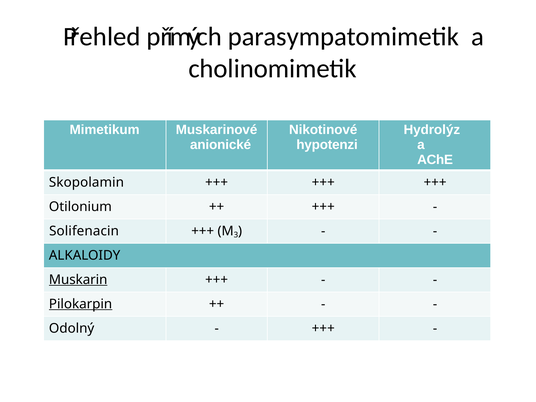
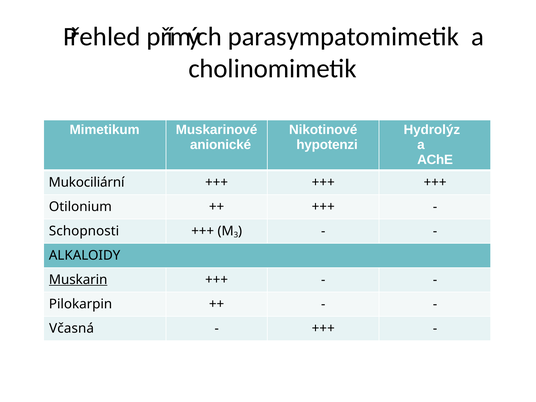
Skopolamin: Skopolamin -> Mukociliární (87, 182)
Solifenacin: Solifenacin -> Schopnosti (84, 231)
Pilokarpin underline: present -> none (81, 304)
Odolný: Odolný -> Včasná (72, 328)
